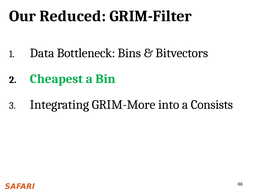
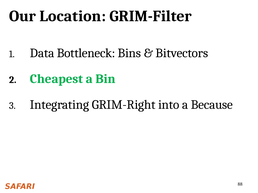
Reduced: Reduced -> Location (73, 16)
GRIM-More: GRIM-More -> GRIM-Right (124, 105)
Consists: Consists -> Because (212, 105)
